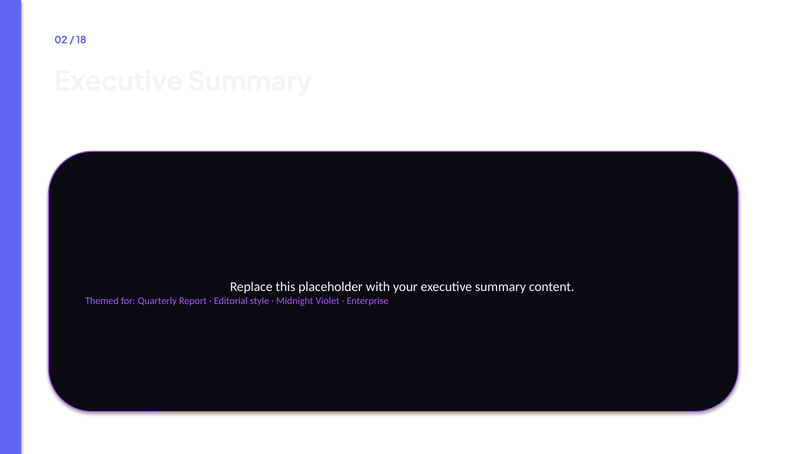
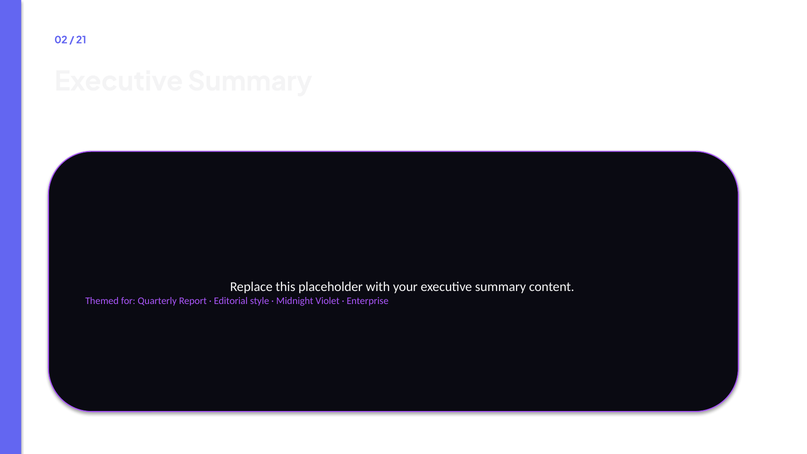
18: 18 -> 21 (81, 40)
